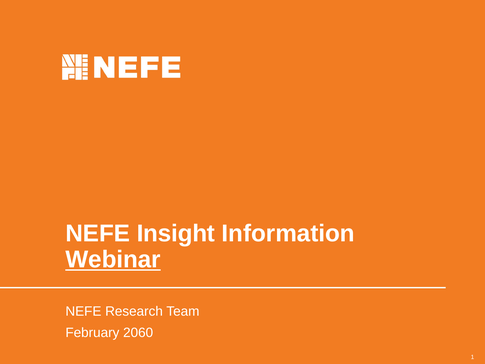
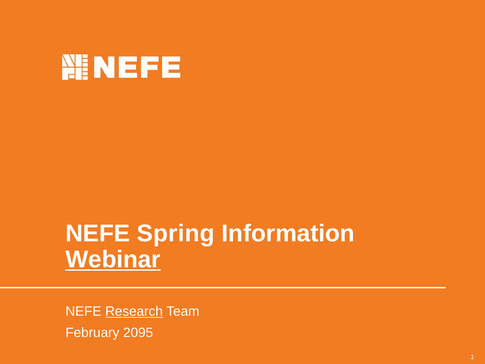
Insight: Insight -> Spring (176, 233)
Research underline: none -> present (134, 311)
2060: 2060 -> 2095 (138, 333)
